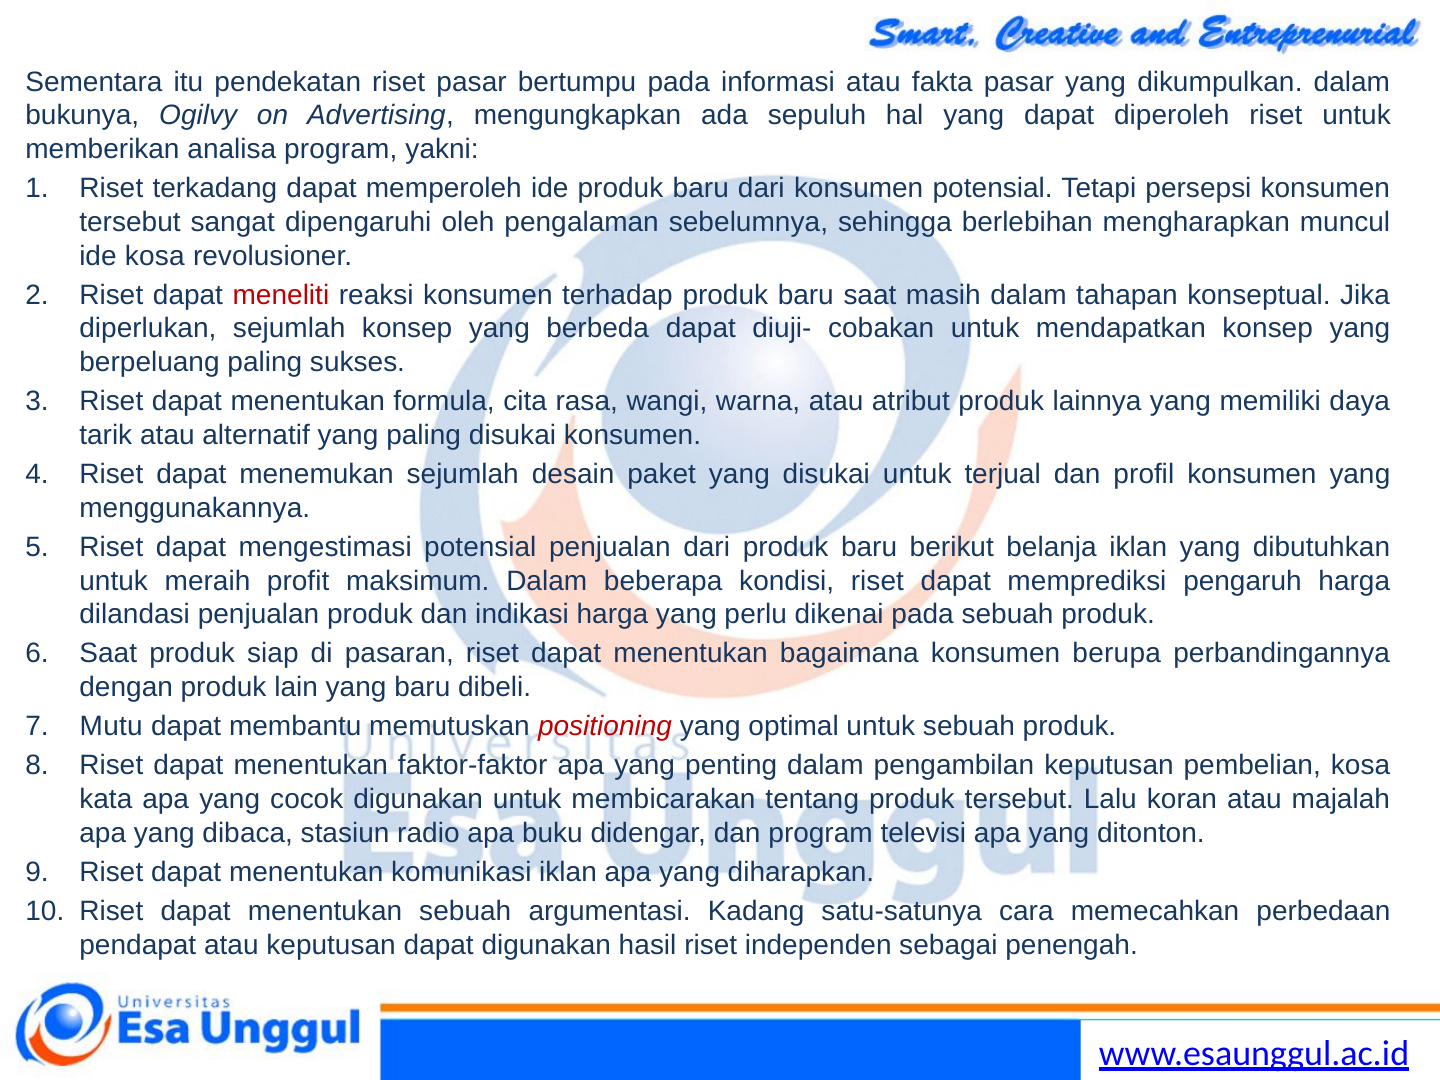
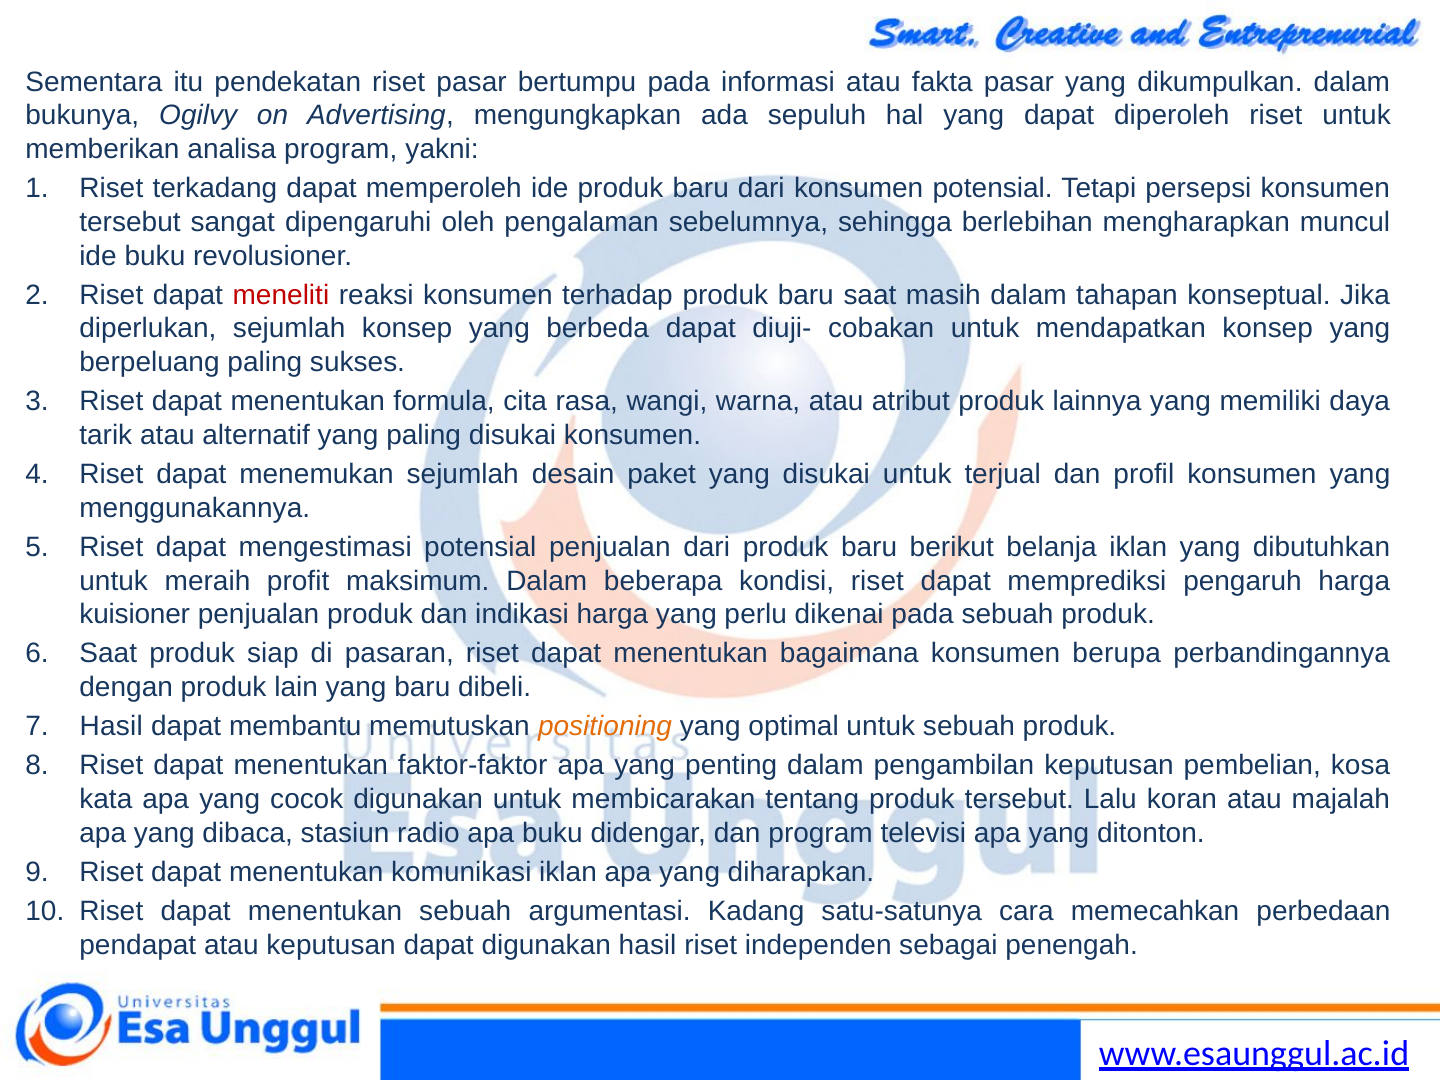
ide kosa: kosa -> buku (155, 256)
dilandasi: dilandasi -> kuisioner (135, 614)
Mutu: Mutu -> Hasil (111, 727)
positioning colour: red -> orange (605, 727)
